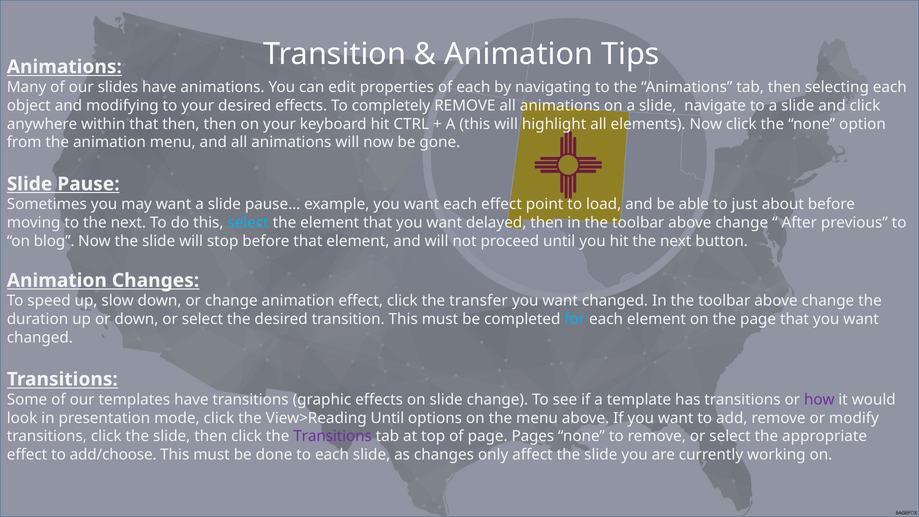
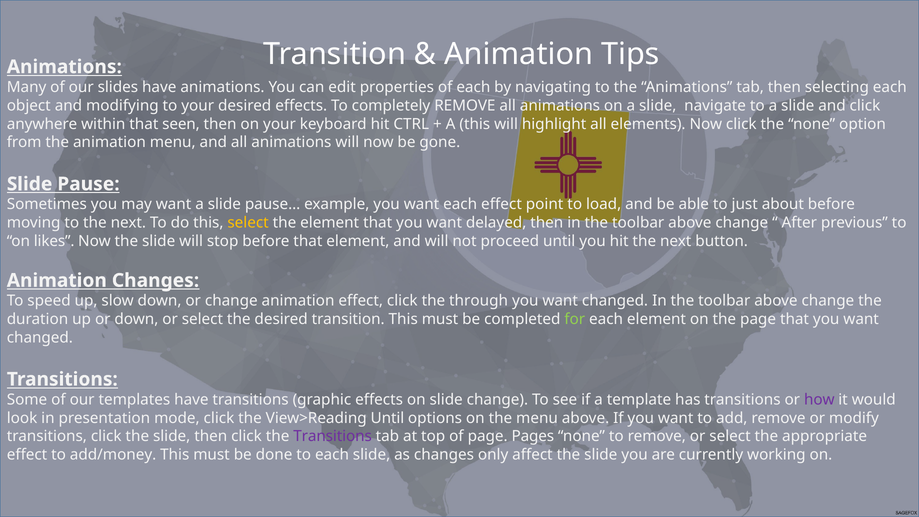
that then: then -> seen (181, 124)
select colour: light blue -> yellow (248, 223)
blog: blog -> likes (54, 241)
transfer: transfer -> through (479, 301)
for colour: light blue -> light green (575, 319)
add/choose: add/choose -> add/money (113, 455)
